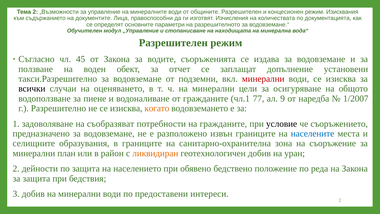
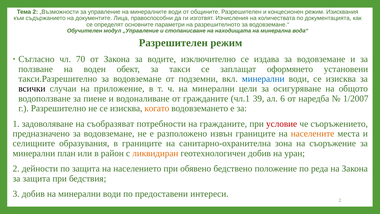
45: 45 -> 70 (81, 59)
съоръженията: съоръженията -> изключително (208, 59)
отчет: отчет -> такси (180, 69)
допълнение: допълнение -> оформянето (290, 69)
минерални colour: red -> blue (263, 79)
оценяването: оценяването -> приложение (119, 89)
77: 77 -> 39 (259, 98)
9: 9 -> 6 (283, 98)
условие colour: black -> red (282, 124)
населените colour: blue -> orange (313, 133)
